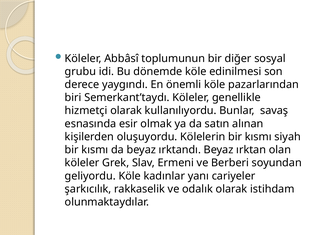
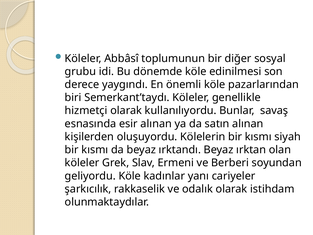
esir olmak: olmak -> alınan (156, 124)
